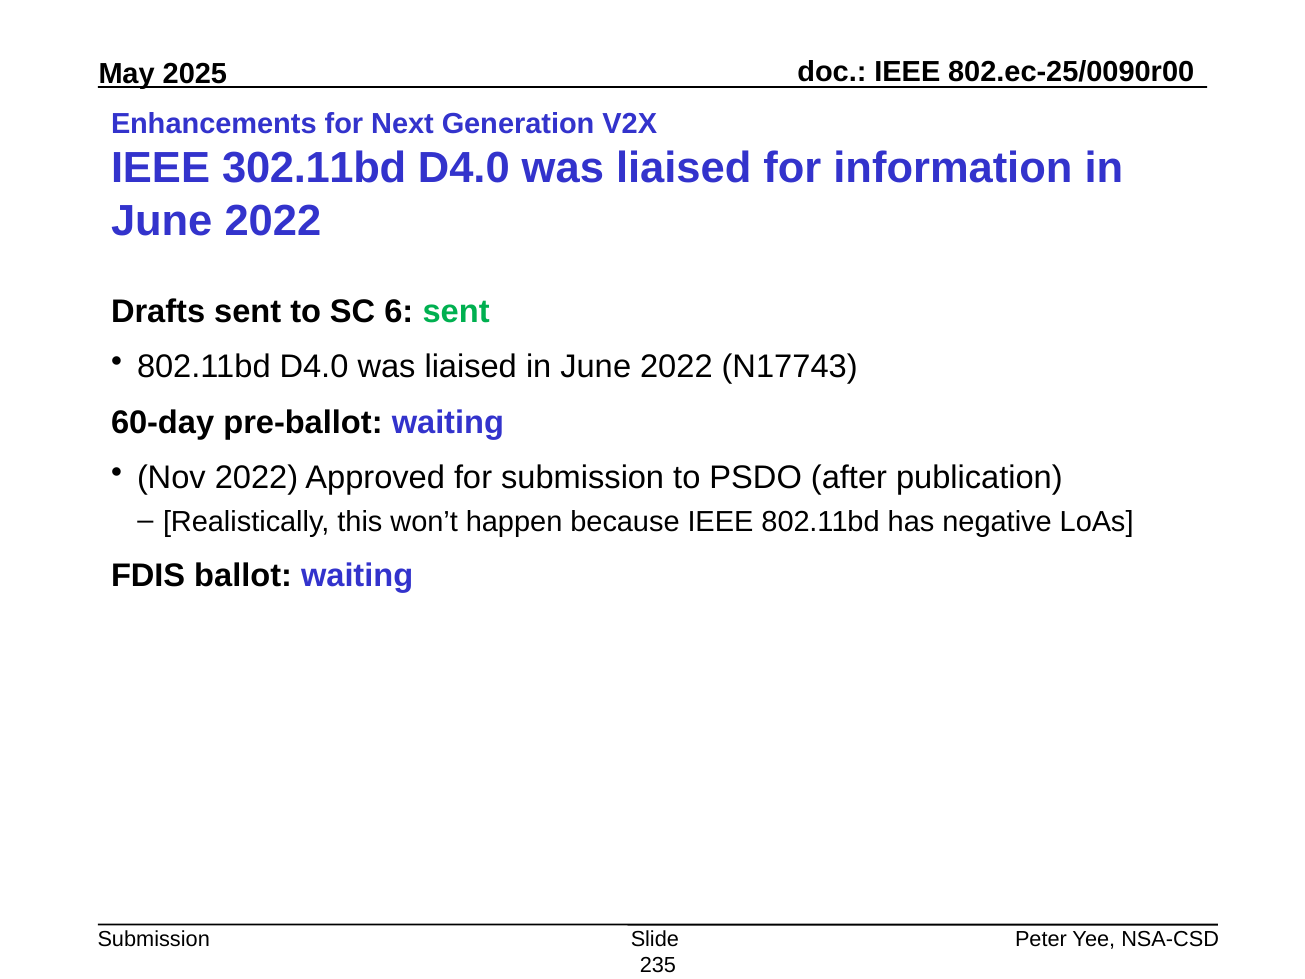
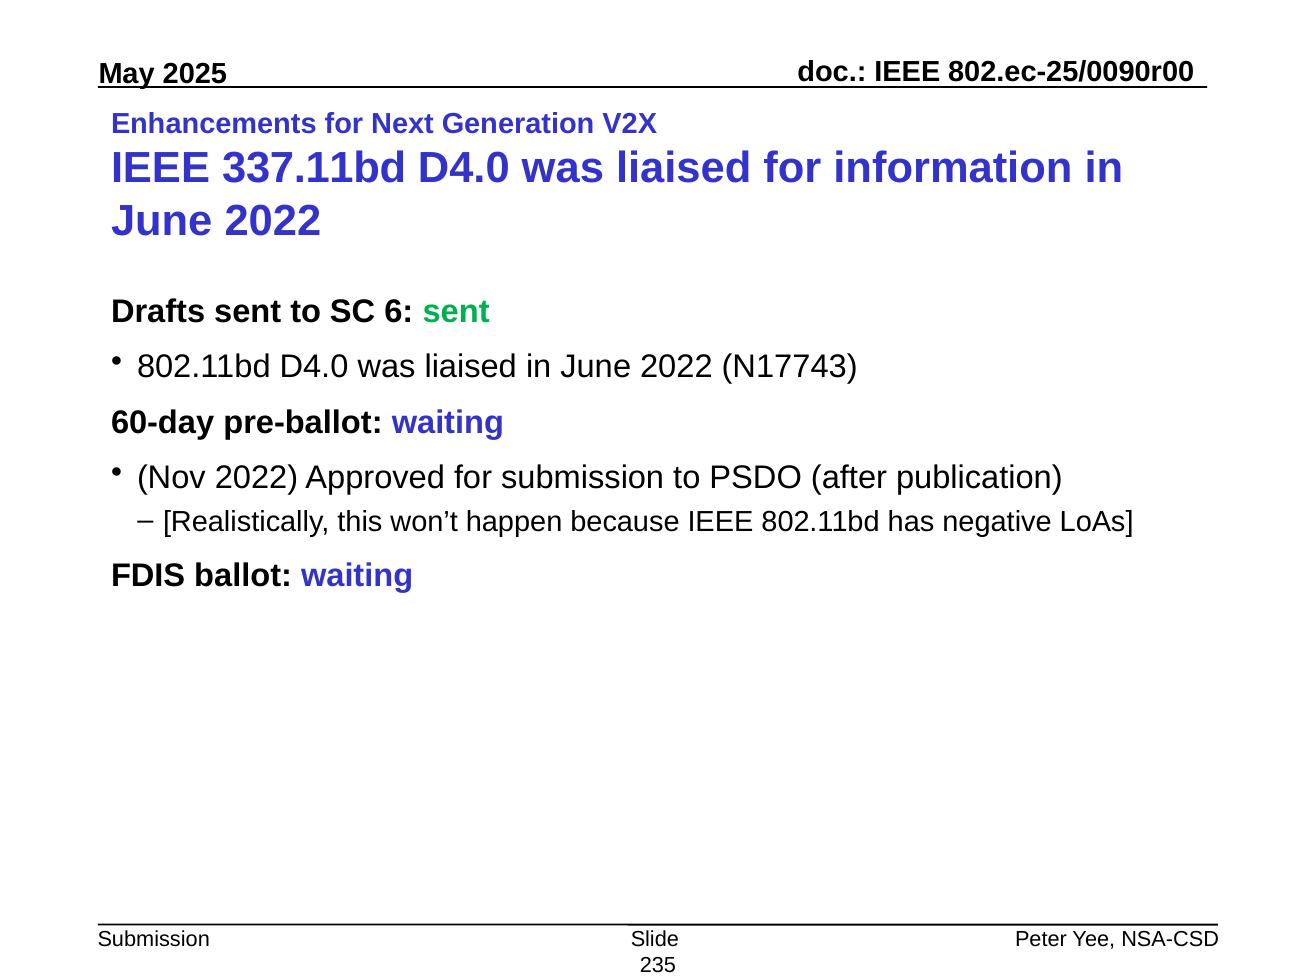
302.11bd: 302.11bd -> 337.11bd (314, 168)
